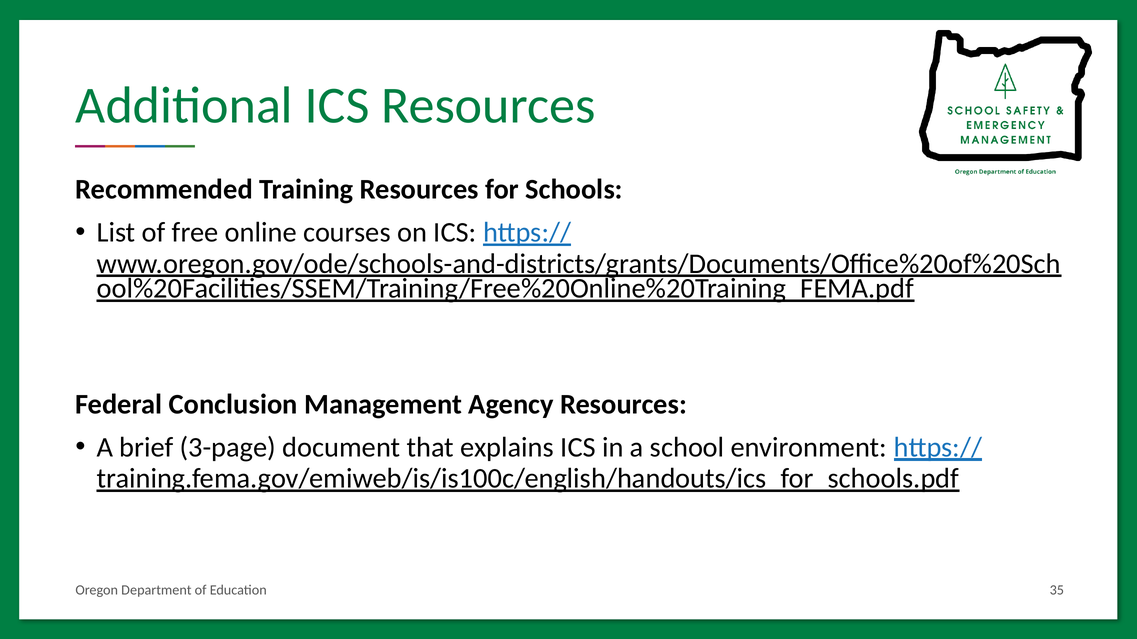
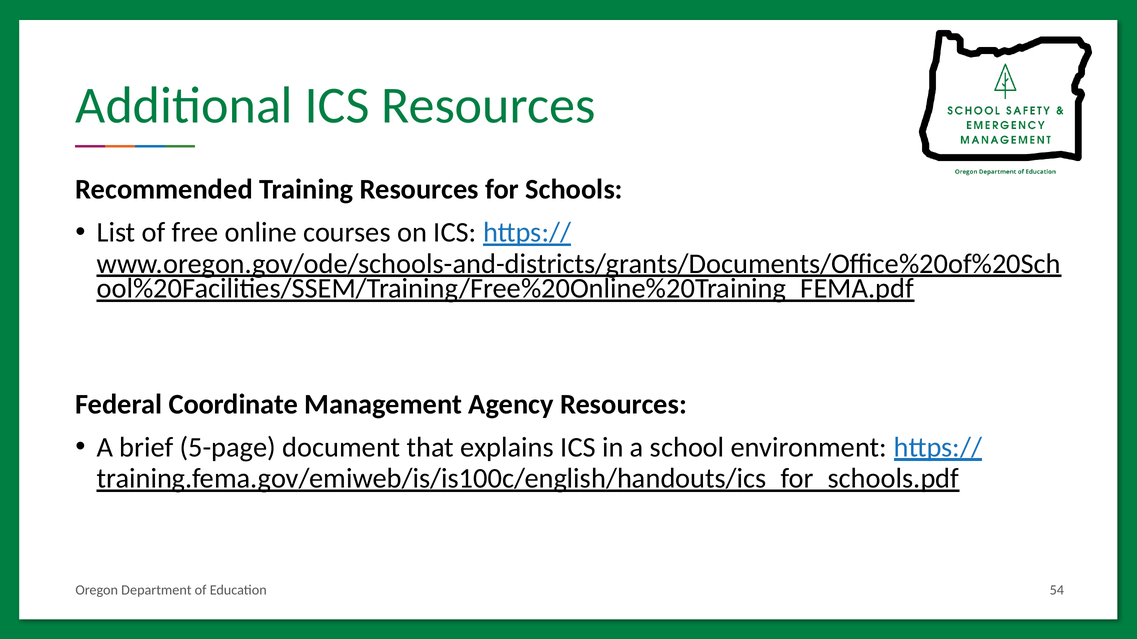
Conclusion: Conclusion -> Coordinate (233, 405)
3-page: 3-page -> 5-page (228, 448)
35: 35 -> 54 (1057, 590)
